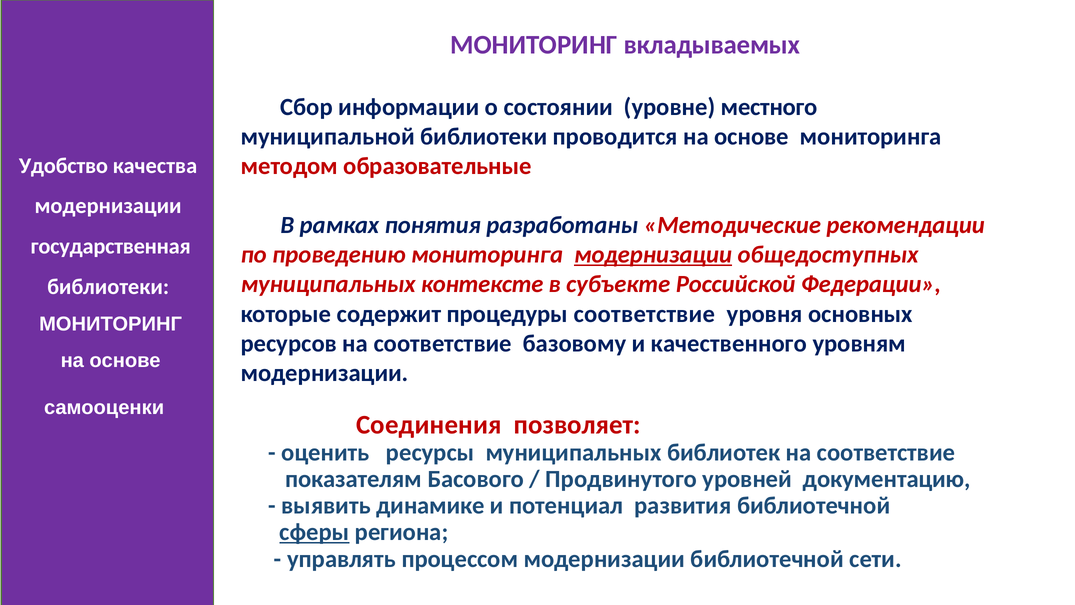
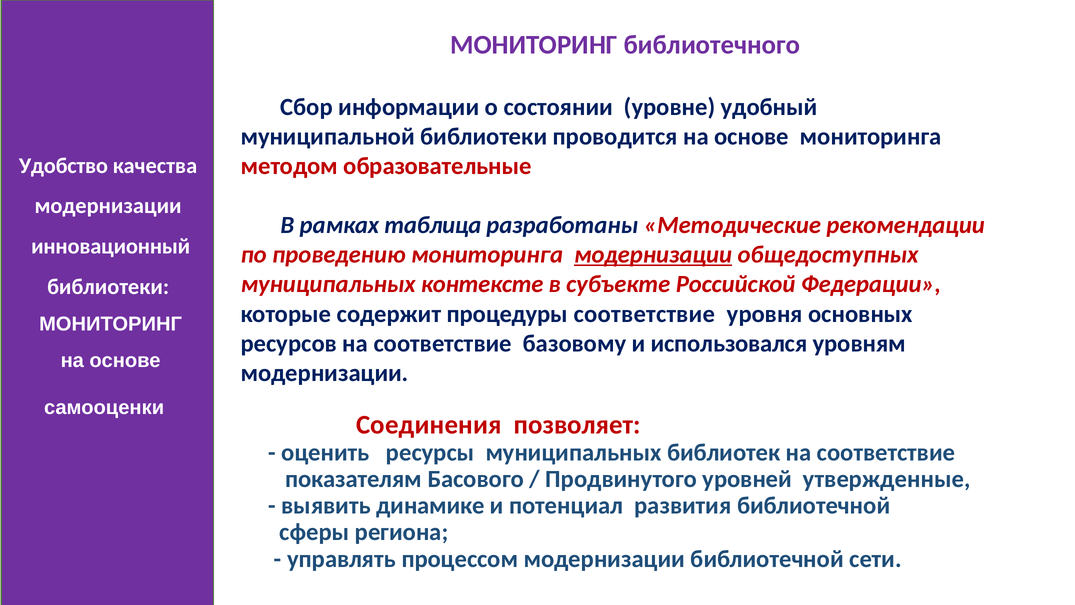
вкладываемых: вкладываемых -> библиотечного (712, 45)
местного: местного -> удобный (769, 107)
понятия: понятия -> таблица (433, 225)
государственная: государственная -> инновационный (111, 246)
качественного: качественного -> использовался (729, 343)
документацию: документацию -> утвержденные (887, 479)
сферы underline: present -> none (314, 532)
